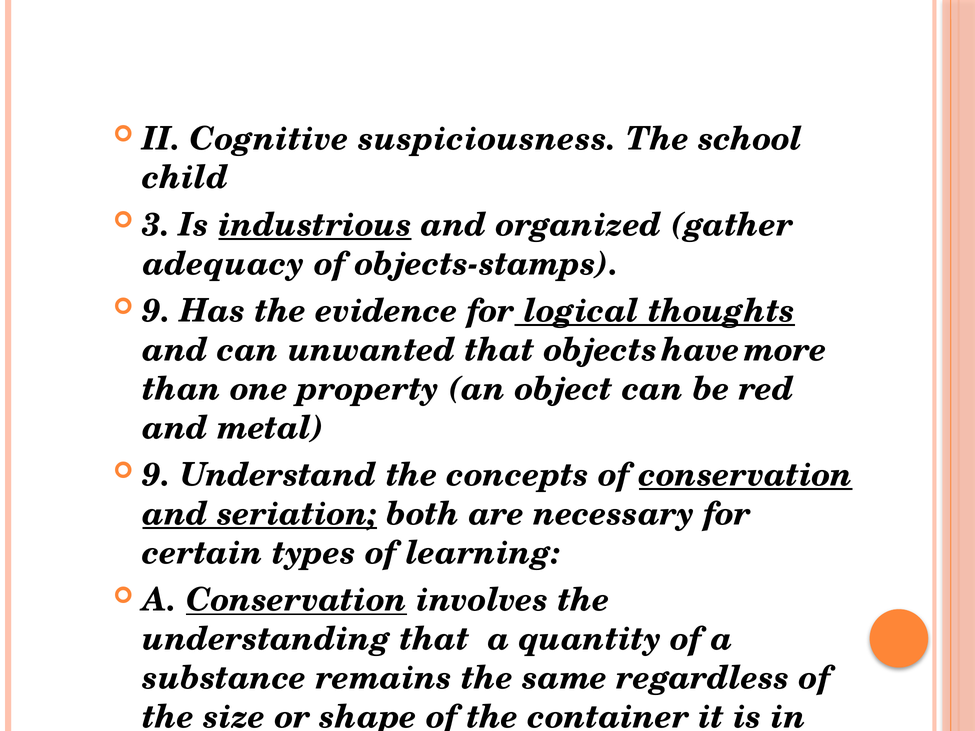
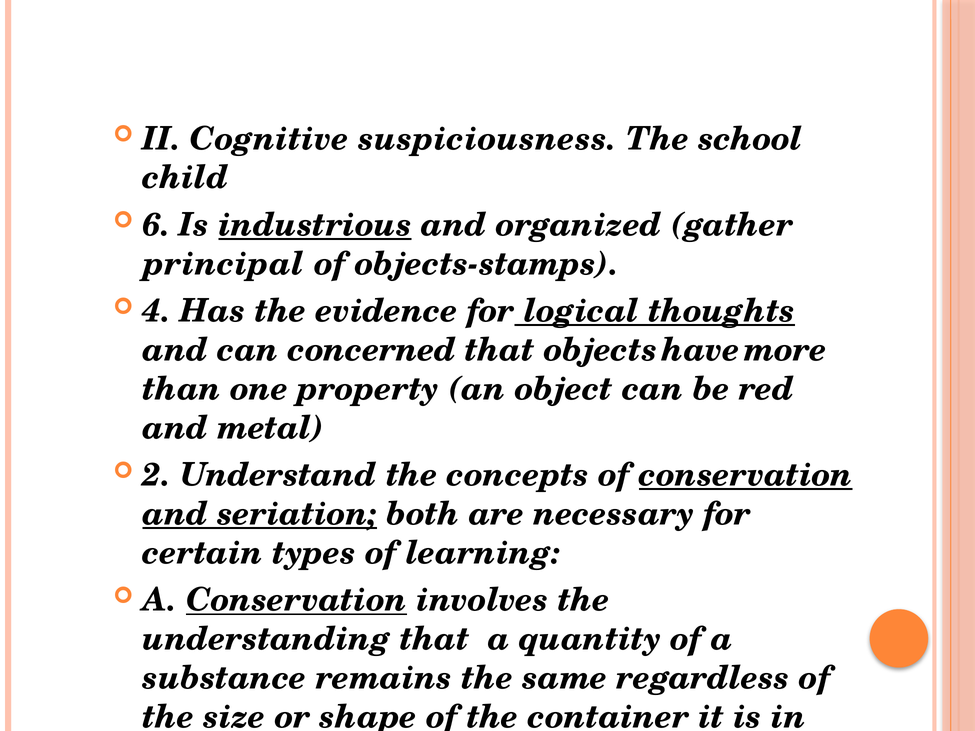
3: 3 -> 6 (156, 225)
adequacy: adequacy -> principal (223, 264)
9: 9 -> 4 (156, 311)
unwanted: unwanted -> concerned (372, 350)
9: 9 -> 2 (156, 475)
